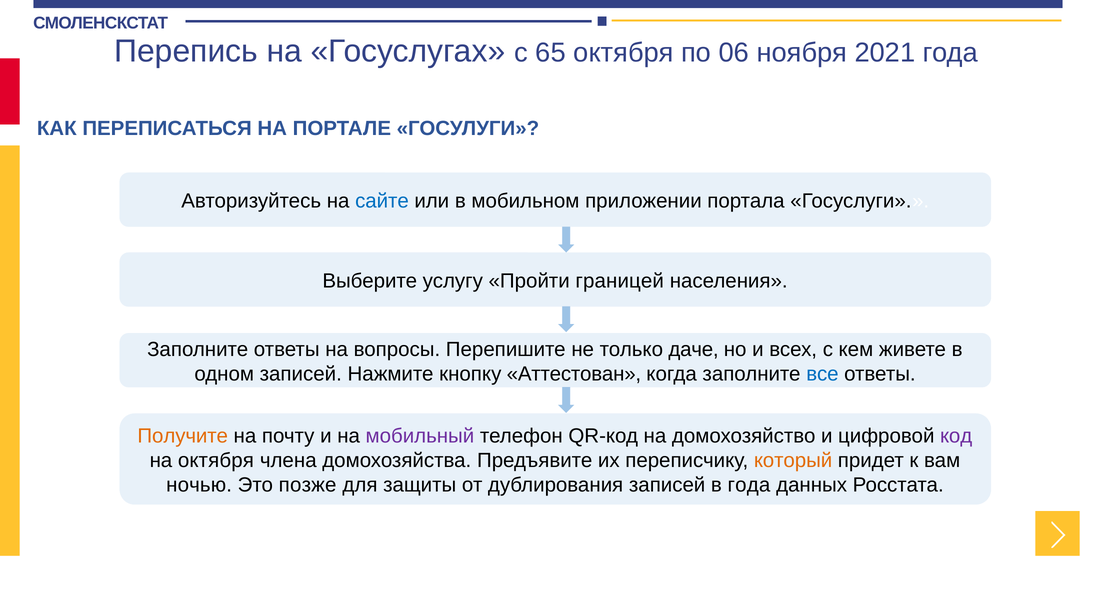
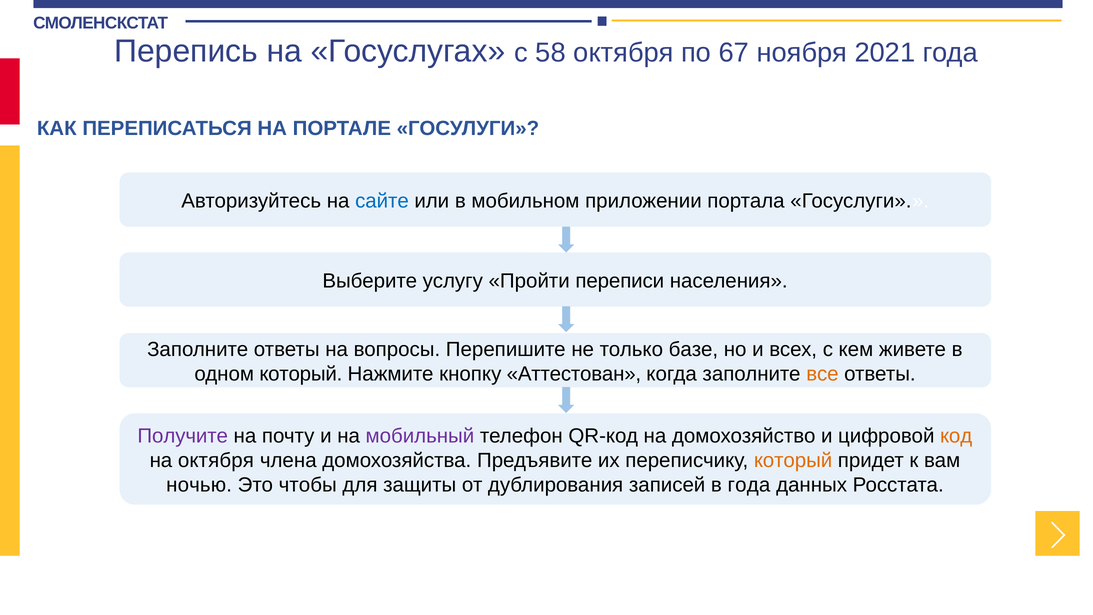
65: 65 -> 58 (551, 53)
06: 06 -> 67 (734, 53)
границей: границей -> переписи (620, 281)
даче: даче -> базе (693, 349)
одном записей: записей -> который (301, 374)
все colour: blue -> orange (822, 374)
Получите colour: orange -> purple (183, 436)
код colour: purple -> orange (956, 436)
позже: позже -> чтобы (308, 485)
